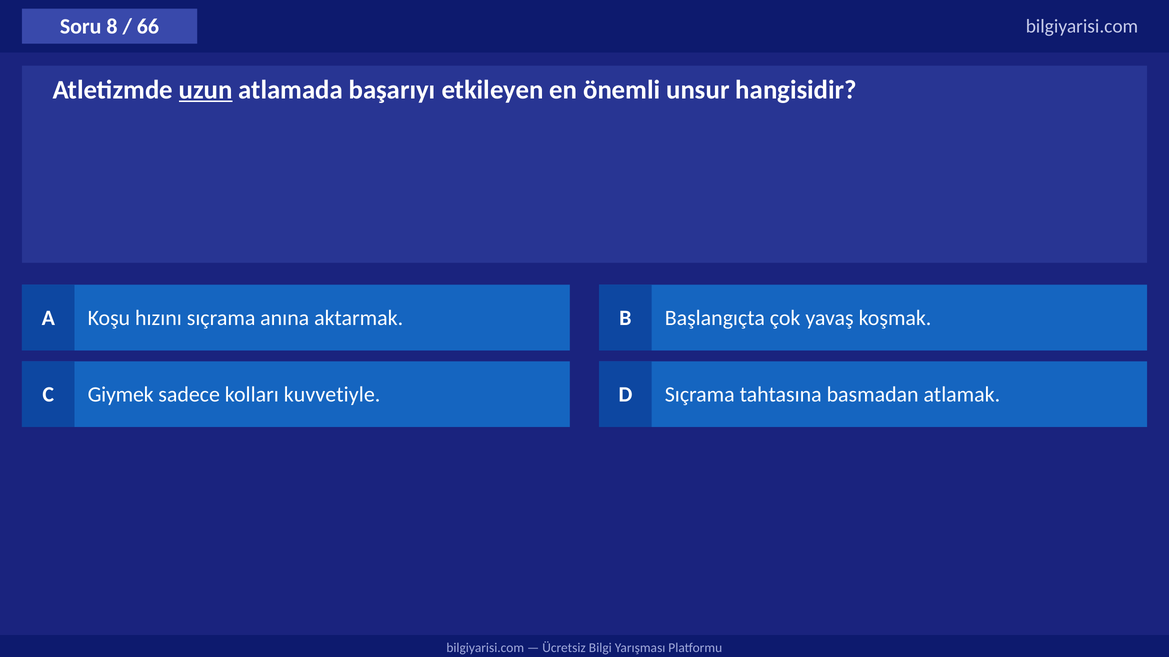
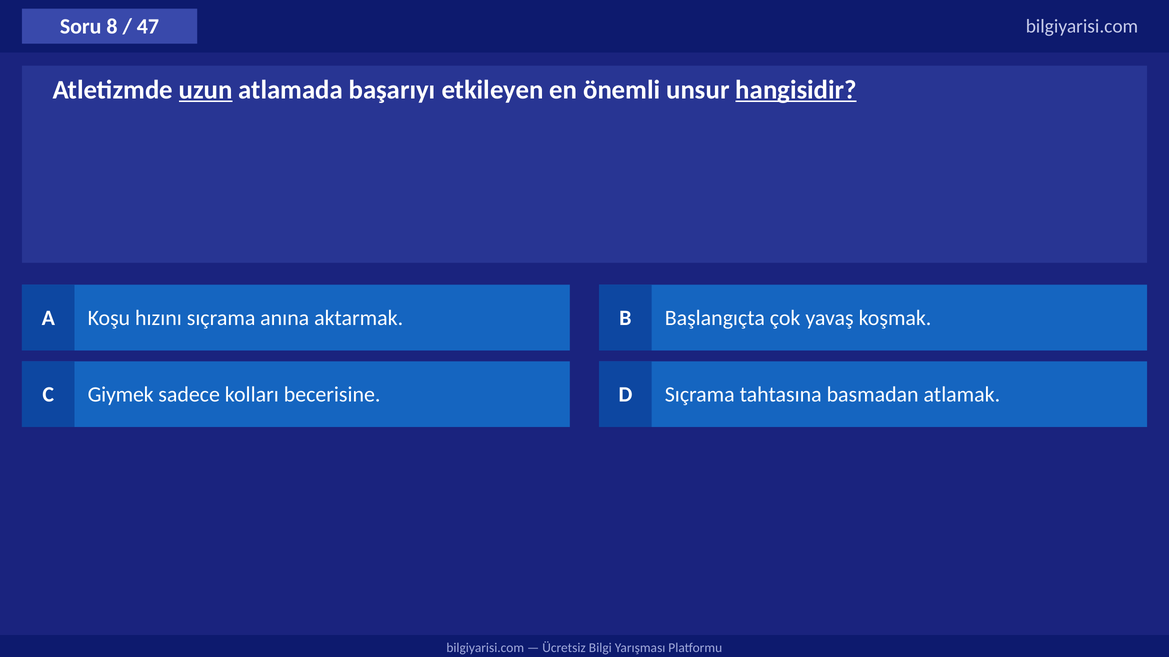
66: 66 -> 47 (148, 27)
hangisidir underline: none -> present (796, 90)
kuvvetiyle: kuvvetiyle -> becerisine (332, 395)
